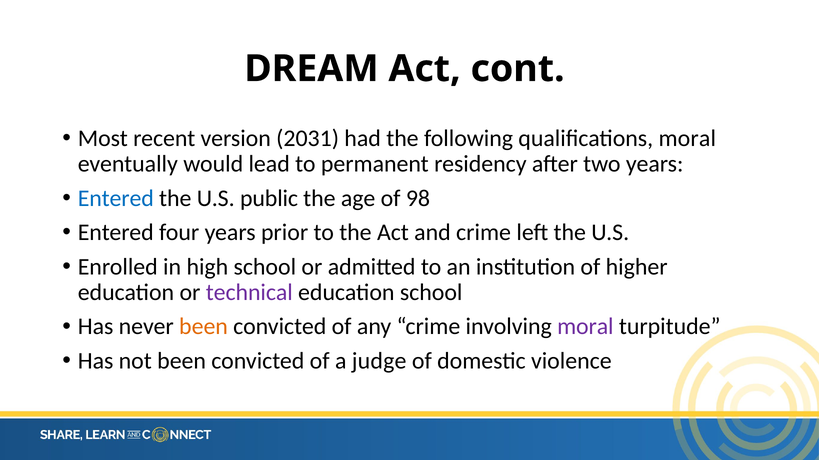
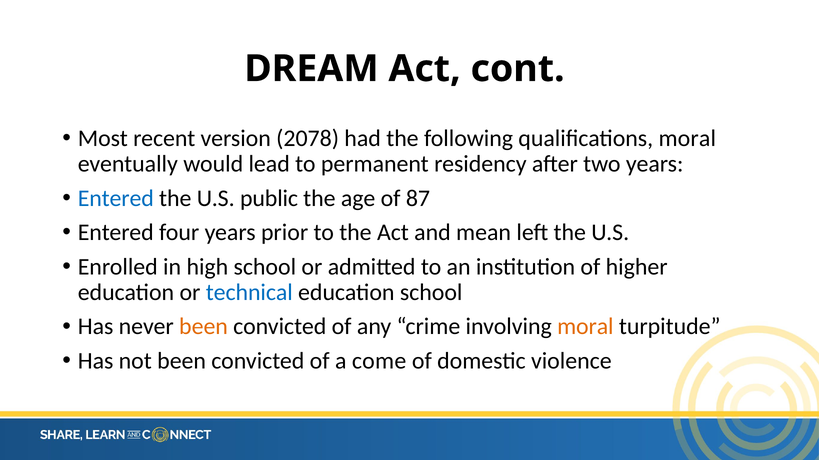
2031: 2031 -> 2078 (308, 138)
98: 98 -> 87 (418, 198)
and crime: crime -> mean (484, 233)
technical colour: purple -> blue (249, 293)
moral colour: purple -> orange (585, 327)
judge: judge -> come (379, 361)
